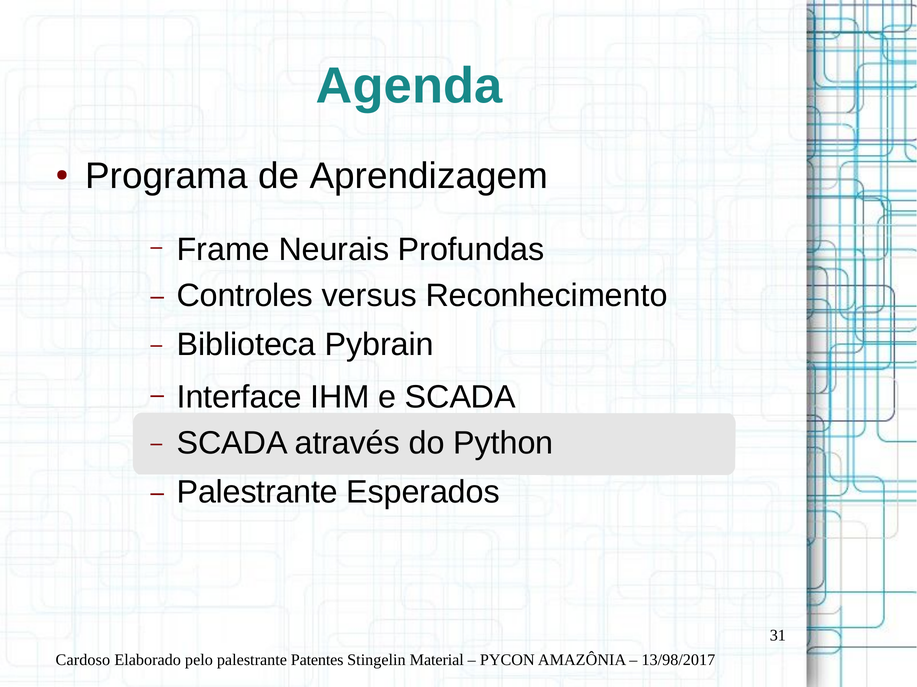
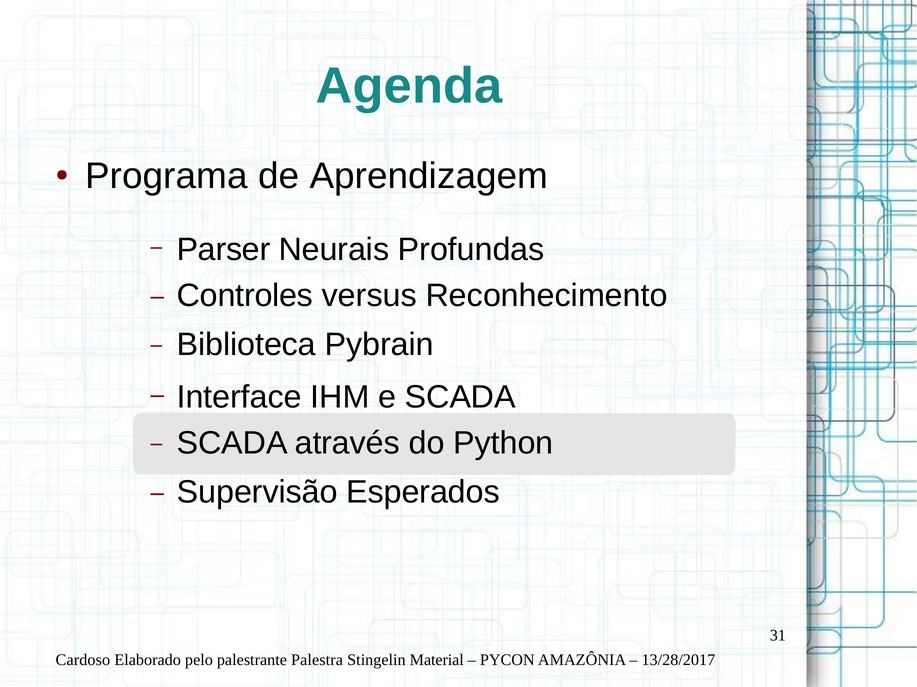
Frame: Frame -> Parser (223, 250)
Palestrante: Palestrante -> Supervisão (257, 492)
Patentes: Patentes -> Palestra (317, 660)
13/98/2017: 13/98/2017 -> 13/28/2017 (678, 660)
